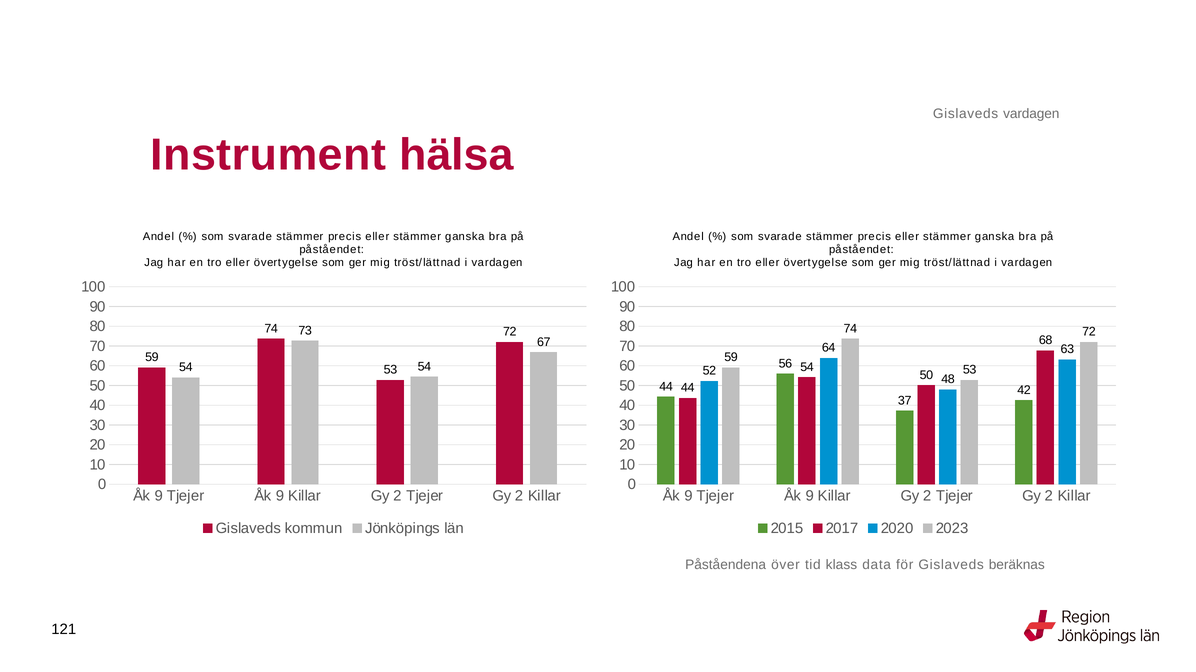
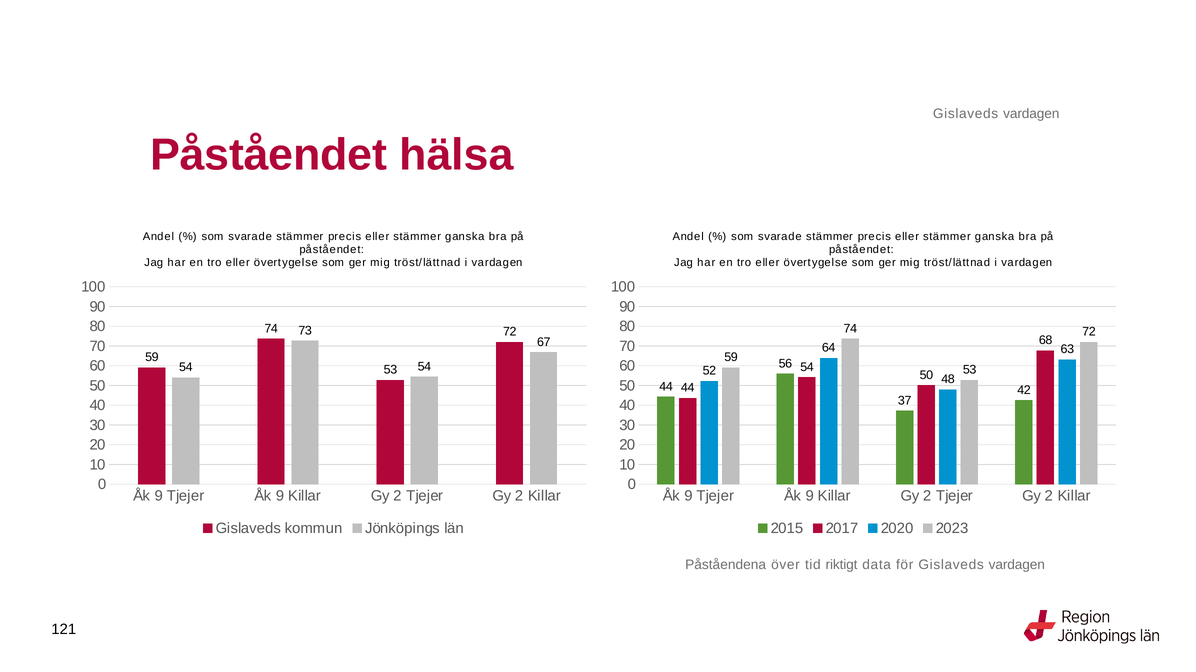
Instrument: Instrument -> Påståendet (269, 155)
klass: klass -> riktigt (842, 566)
för Gislaveds beräknas: beräknas -> vardagen (1017, 566)
